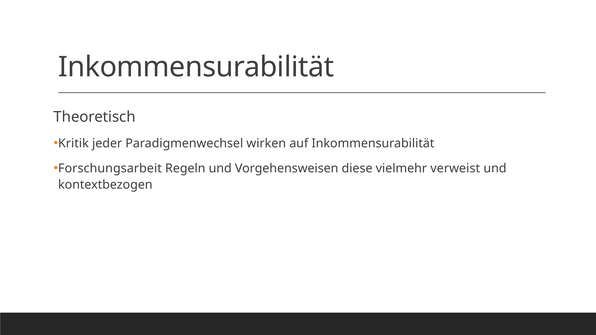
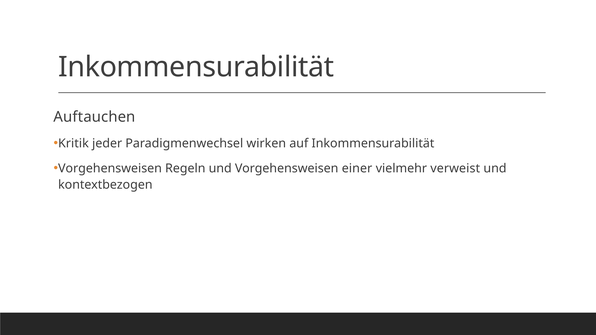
Theoretisch: Theoretisch -> Auftauchen (95, 117)
Forschungsarbeit: Forschungsarbeit -> Vorgehensweisen (110, 169)
diese: diese -> einer (357, 169)
